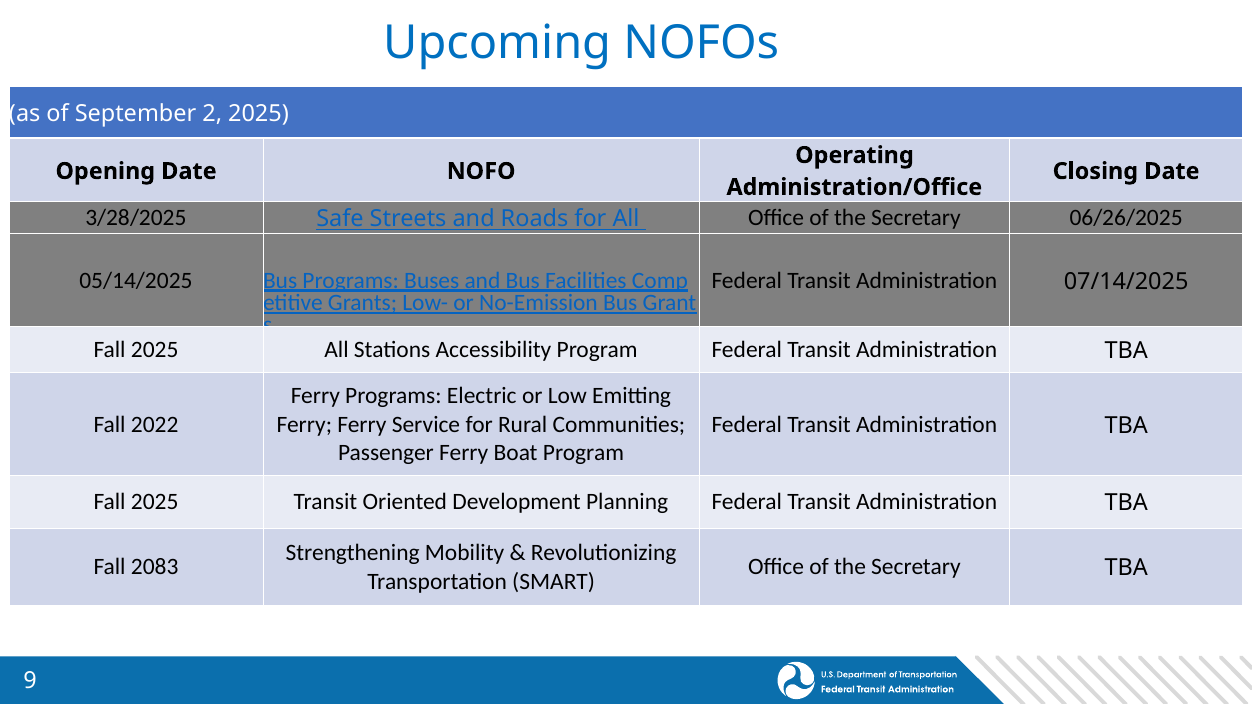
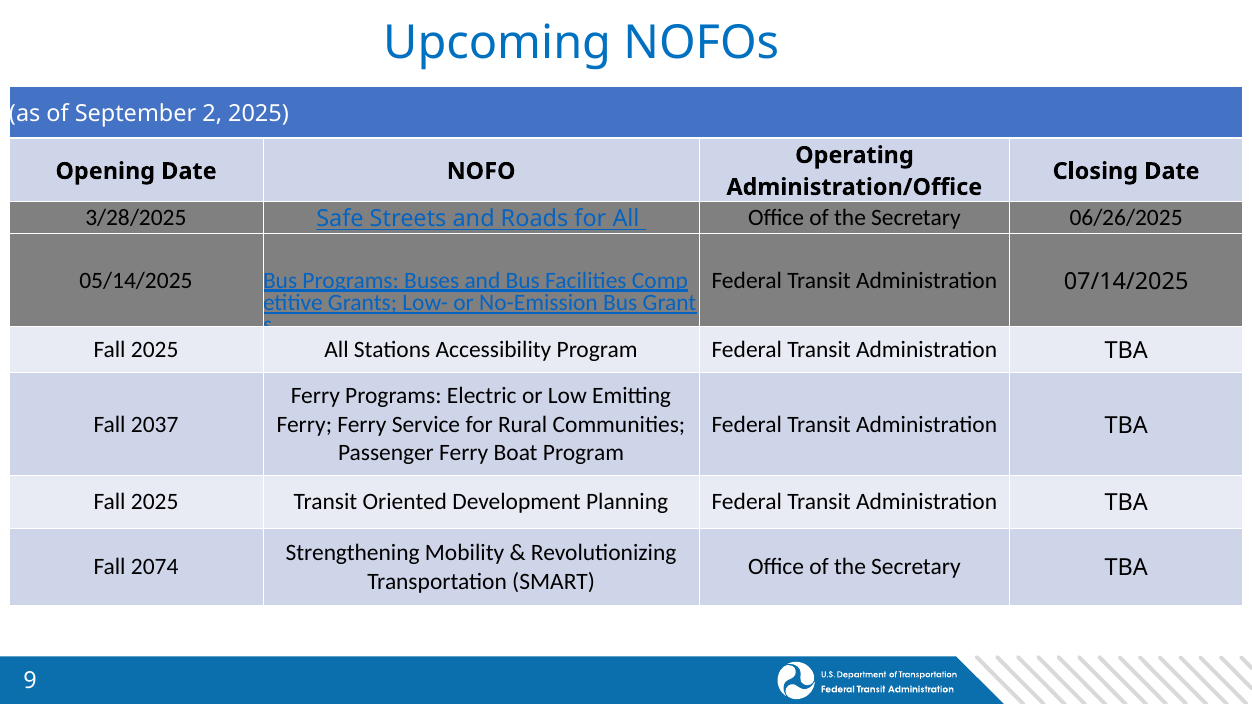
2022: 2022 -> 2037 (155, 424)
2083: 2083 -> 2074 (155, 567)
